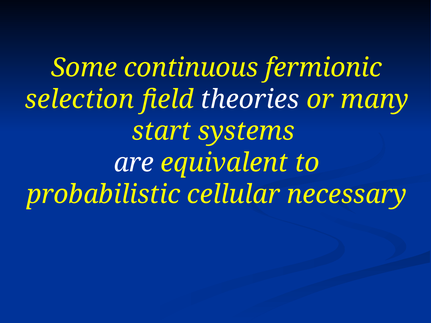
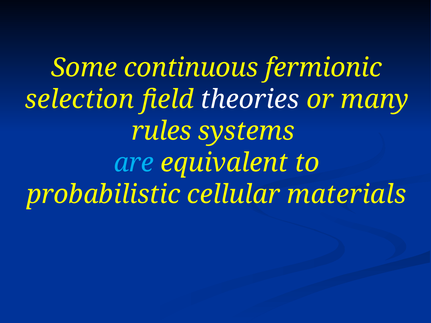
start: start -> rules (162, 131)
are colour: white -> light blue (134, 163)
necessary: necessary -> materials (347, 195)
